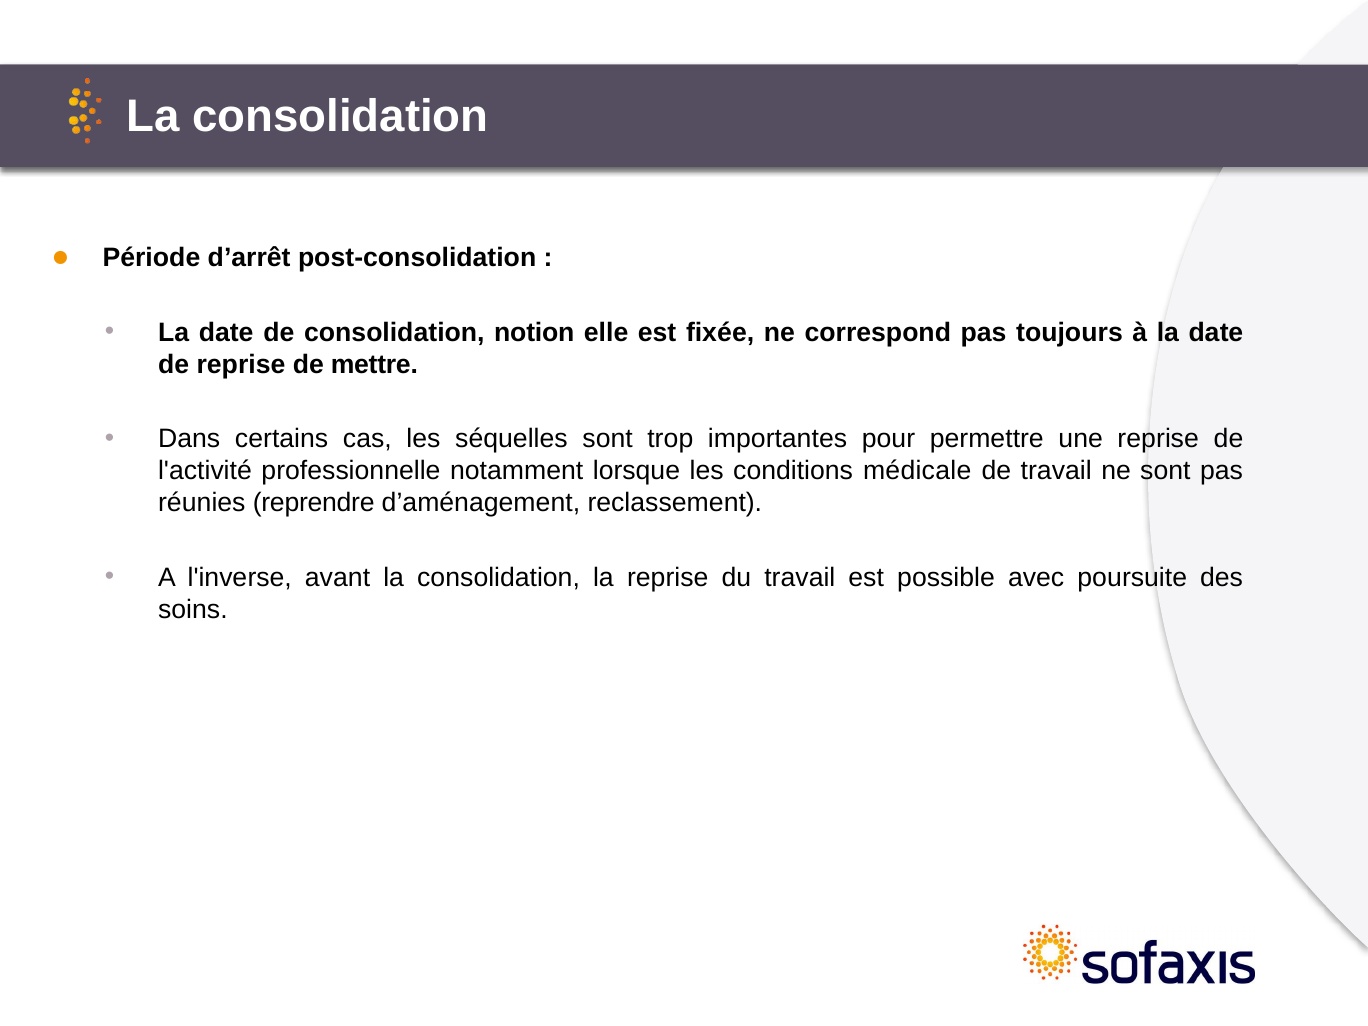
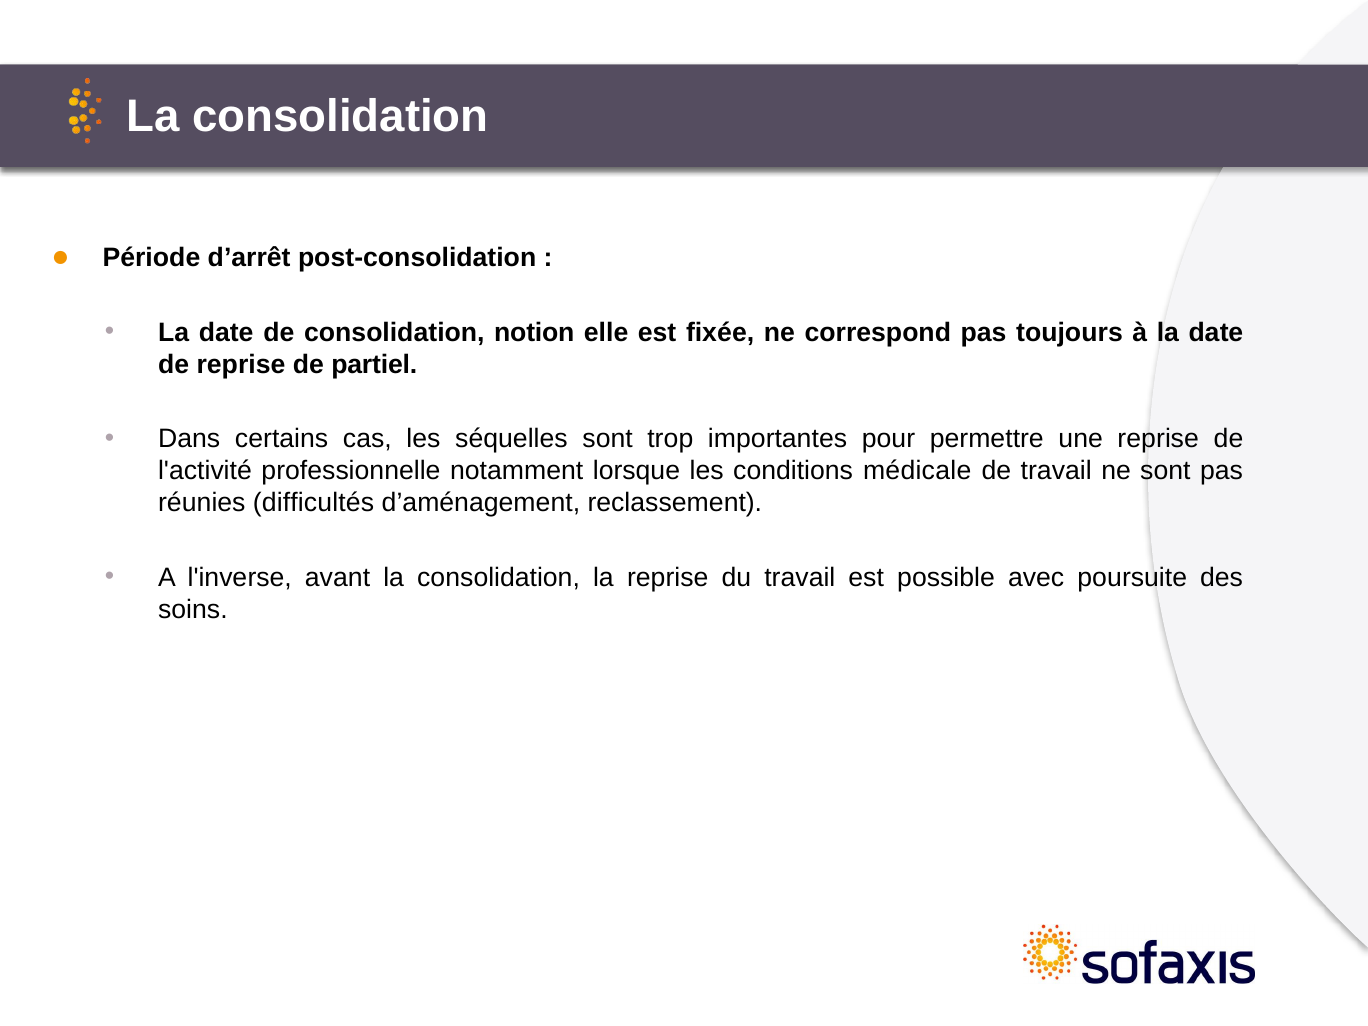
mettre: mettre -> partiel (374, 364)
reprendre: reprendre -> difficultés (313, 503)
